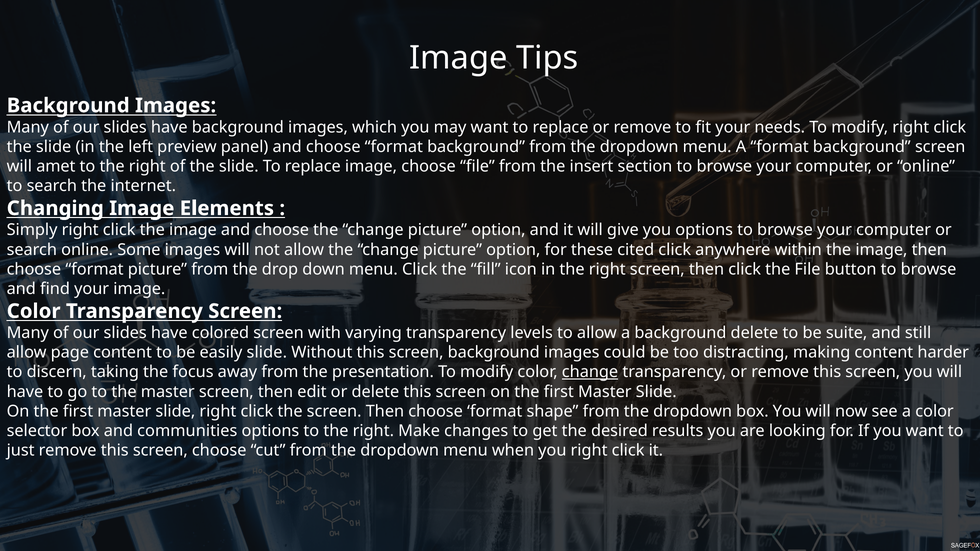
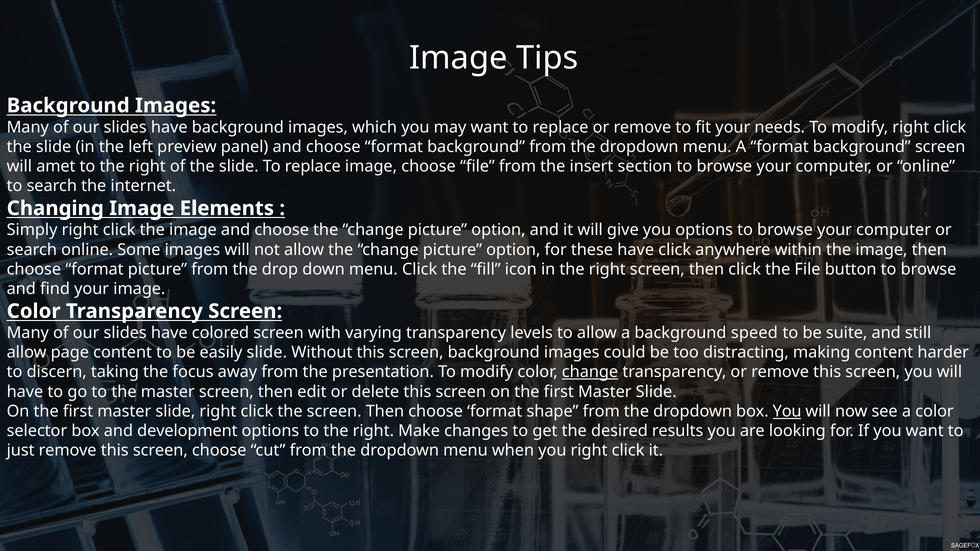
these cited: cited -> have (636, 250)
background delete: delete -> speed (754, 333)
You underline: none -> present (787, 411)
communities: communities -> development (187, 431)
